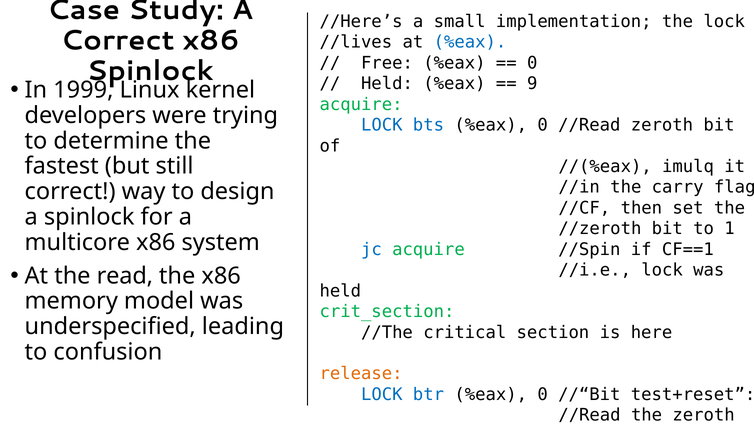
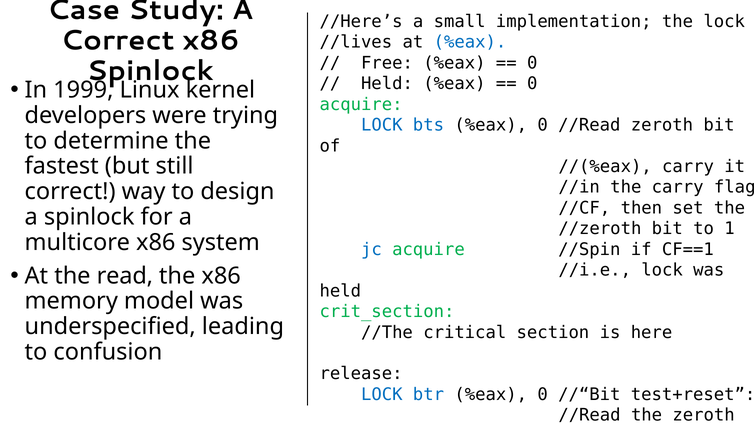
9: 9 -> 0 (532, 84)
//(%eax imulq: imulq -> carry (688, 167)
release colour: orange -> black (361, 374)
